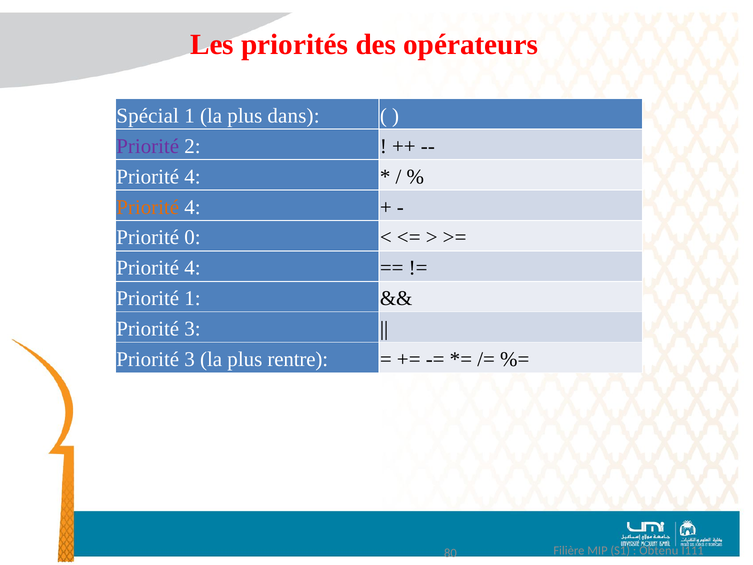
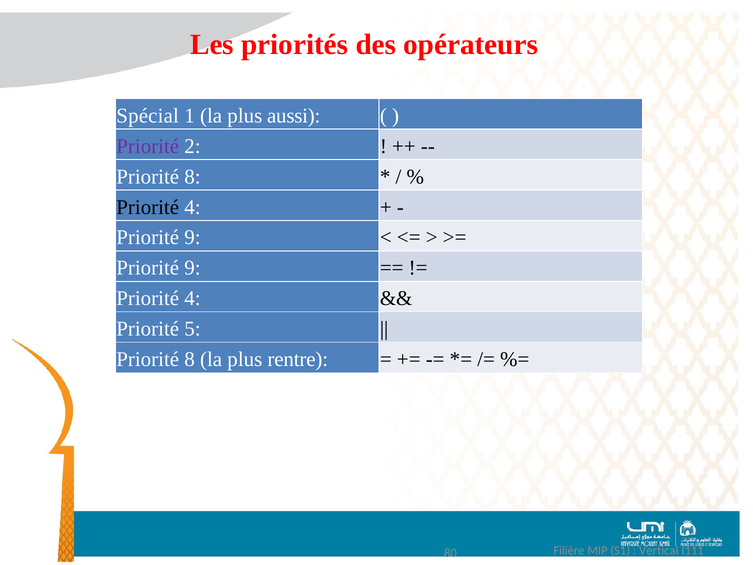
dans: dans -> aussi (294, 116)
4: 4 -> 8 (192, 177)
Priorité colour: orange -> black (148, 207)
0: 0 -> 9 (192, 237)
4: 4 -> 9 (192, 268)
1: 1 -> 4 (192, 298)
3: 3 -> 5 (192, 329)
3: 3 -> 8 (190, 359)
Obtenu: Obtenu -> Vertical (659, 551)
